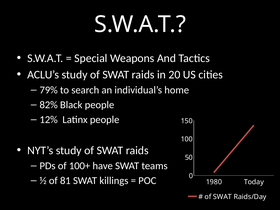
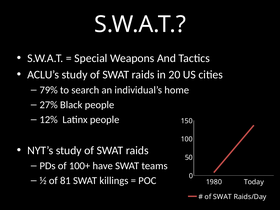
82%: 82% -> 27% (49, 105)
